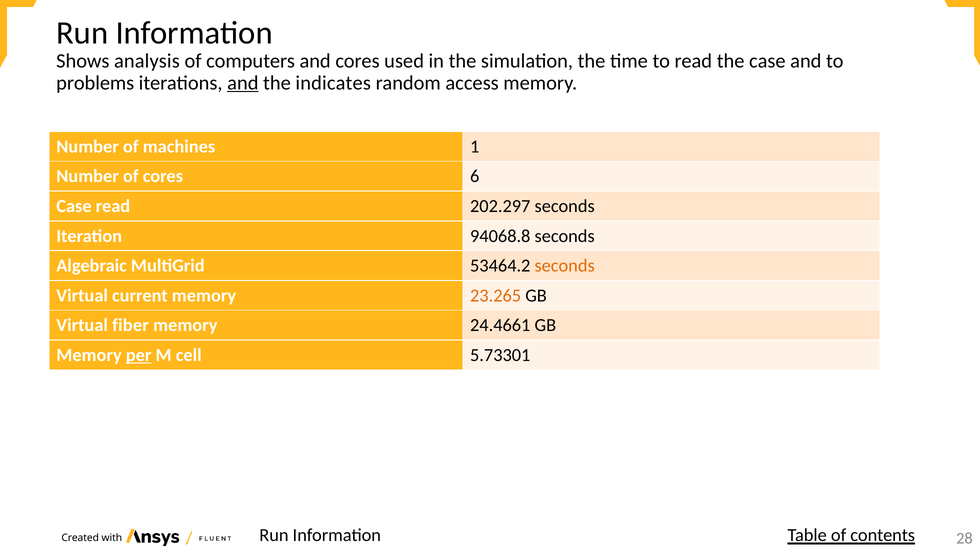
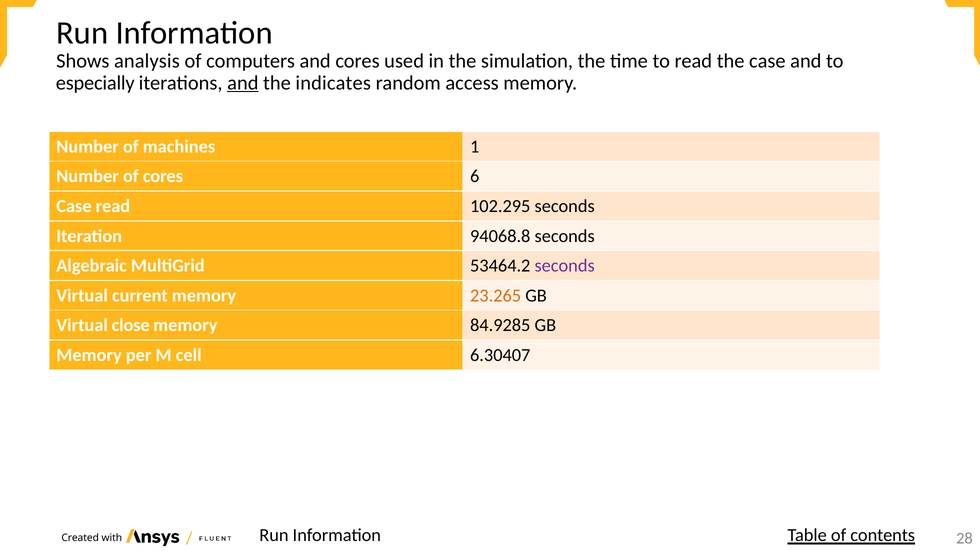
problems: problems -> especially (95, 83)
202.297: 202.297 -> 102.295 (500, 206)
seconds colour: orange -> purple (565, 266)
fiber: fiber -> close (131, 326)
24.4661: 24.4661 -> 84.9285 (500, 326)
per underline: present -> none (139, 355)
5.73301: 5.73301 -> 6.30407 (500, 355)
